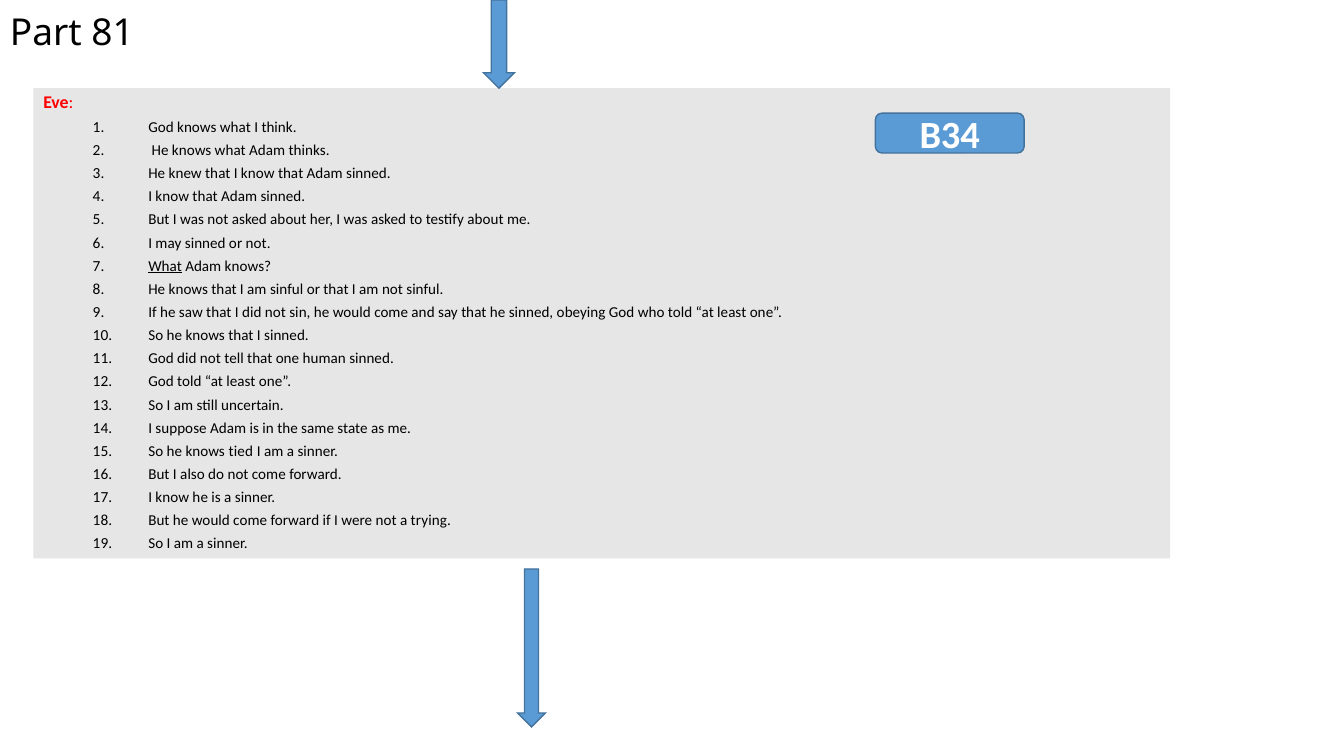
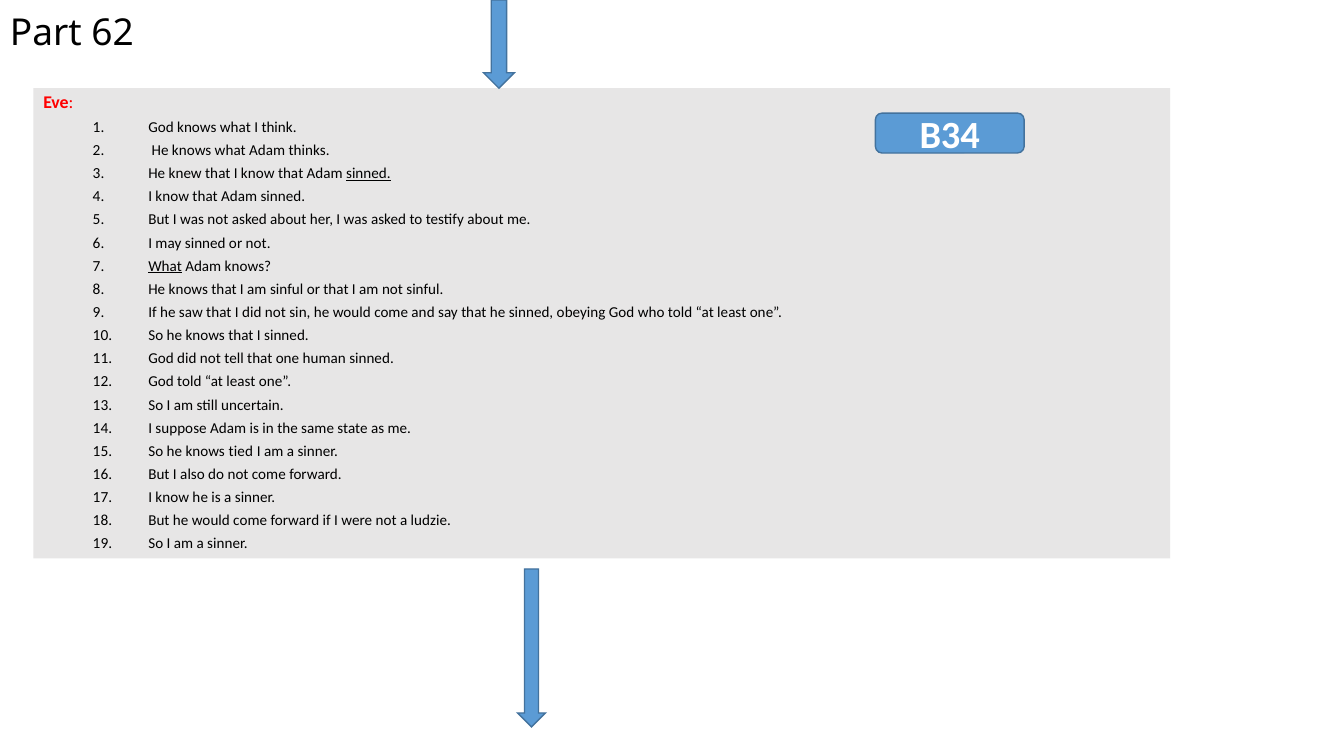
81: 81 -> 62 (113, 34)
sinned underline: none -> present (368, 174)
trying: trying -> ludzie (431, 521)
